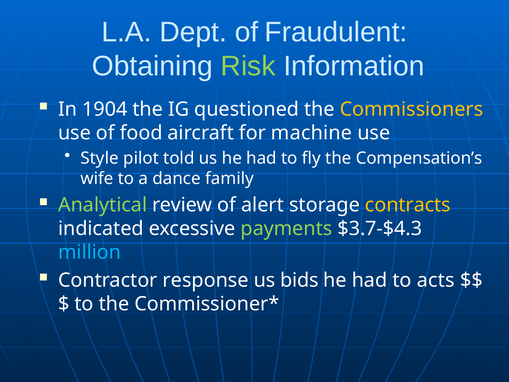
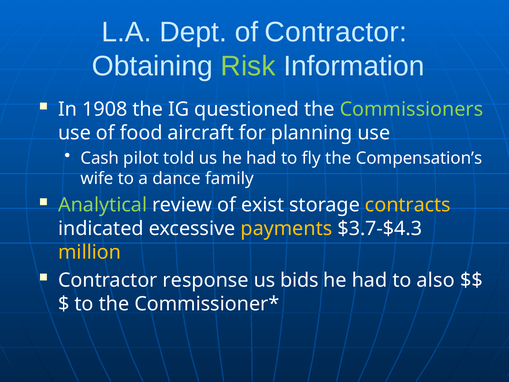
of Fraudulent: Fraudulent -> Contractor (336, 32)
1904: 1904 -> 1908 (105, 109)
Commissioners colour: yellow -> light green (411, 109)
machine: machine -> planning (312, 133)
Style: Style -> Cash (100, 158)
alert: alert -> exist (263, 205)
payments colour: light green -> yellow (286, 229)
million colour: light blue -> yellow (90, 252)
acts: acts -> also (436, 280)
